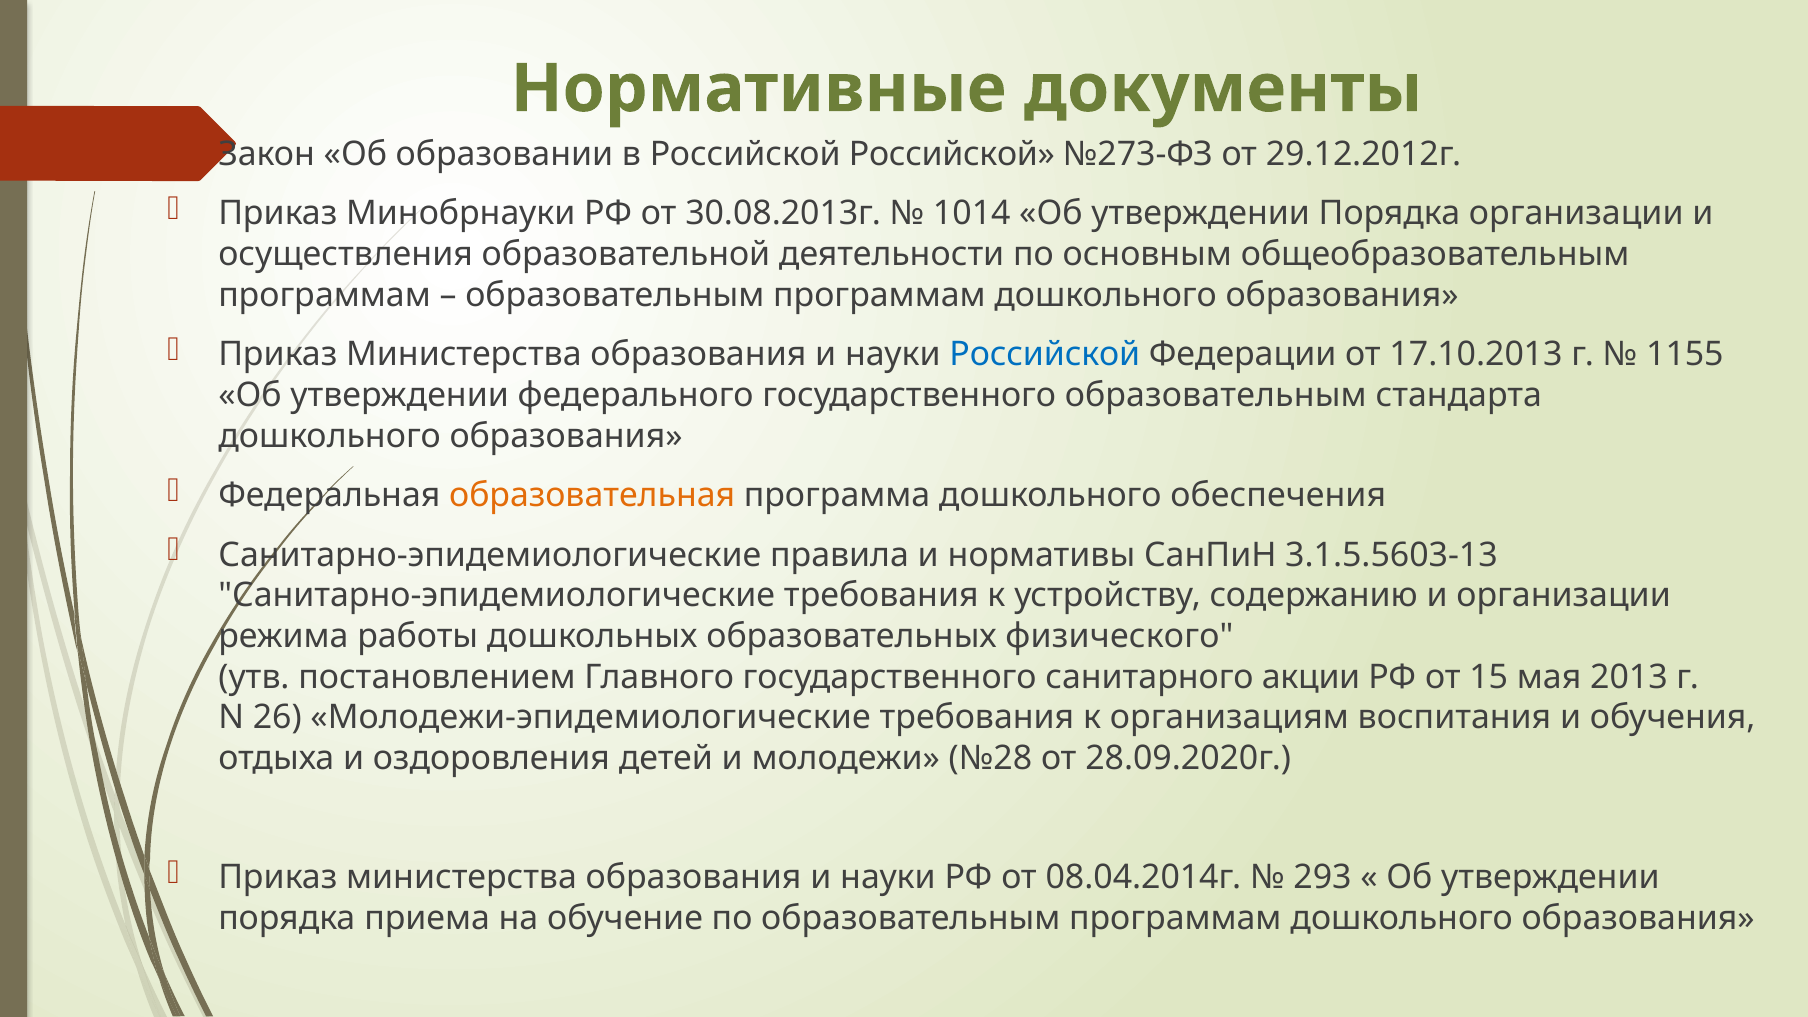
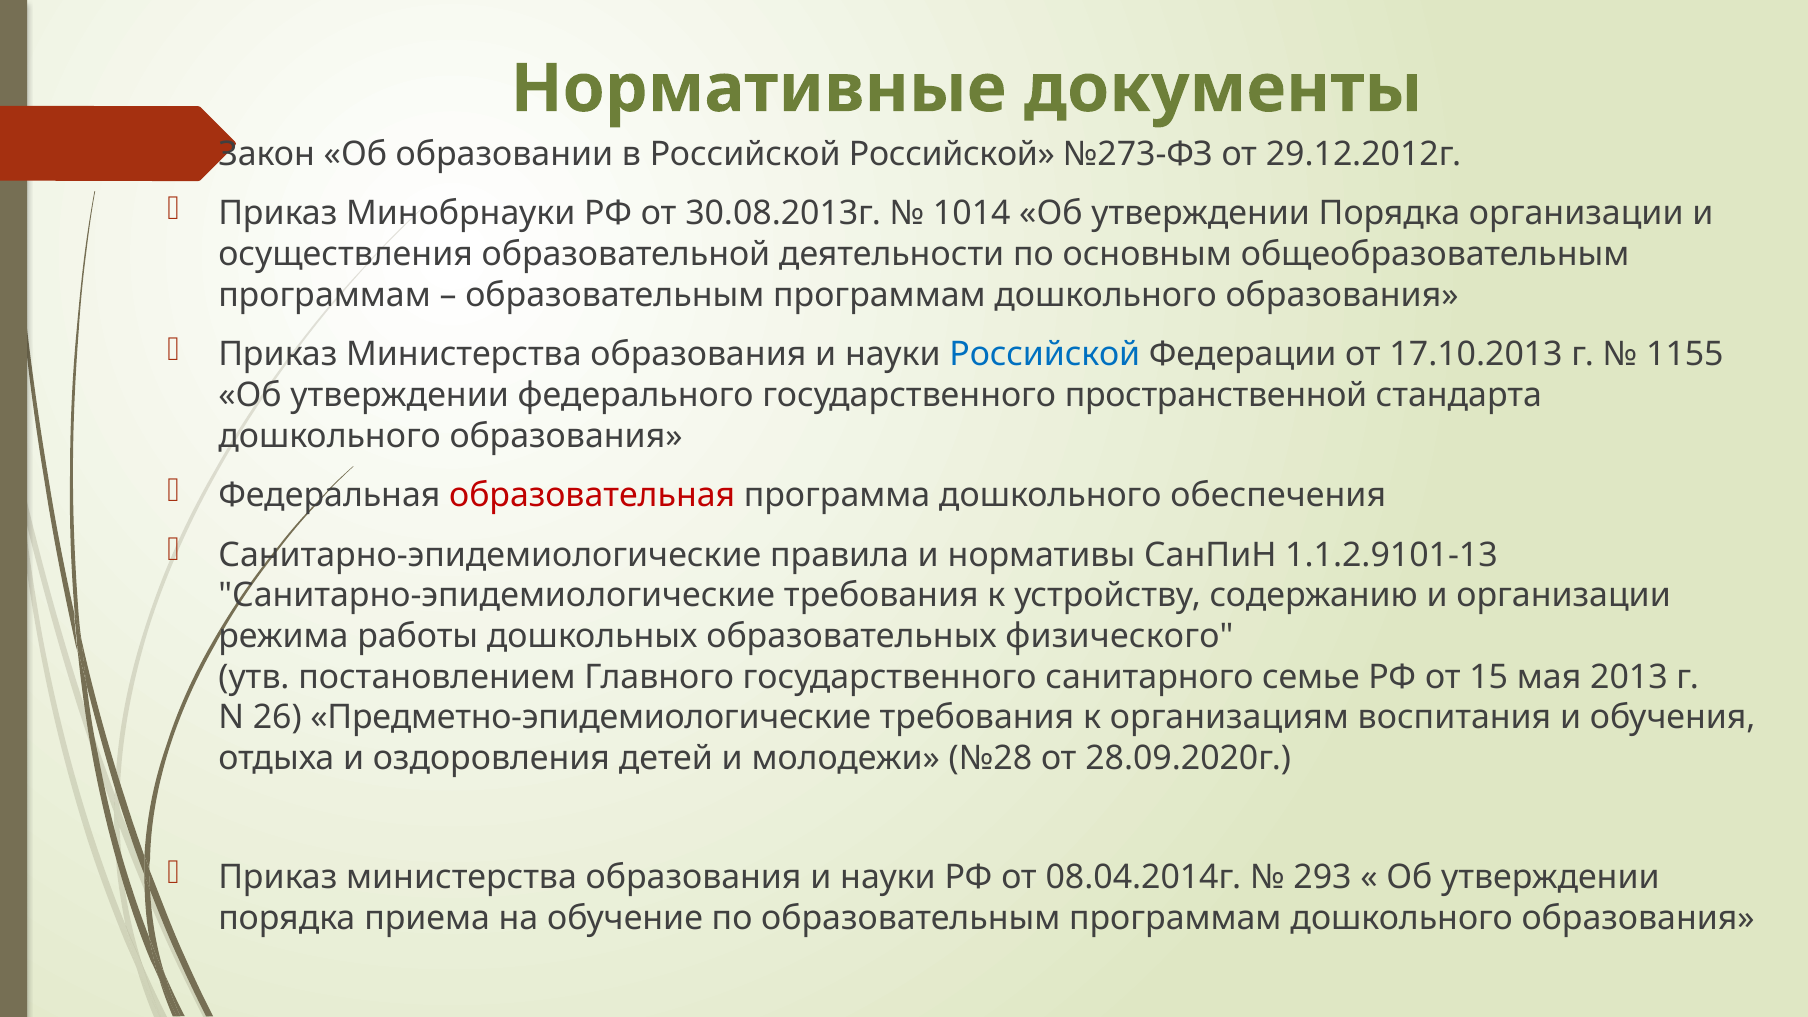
государственного образовательным: образовательным -> пространственной (1216, 395)
образовательная colour: orange -> red (592, 495)
3.1.5.5603-13: 3.1.5.5603-13 -> 1.1.2.9101-13 (1391, 555)
акции: акции -> семье (1311, 677)
Молодежи-эпидемиологические: Молодежи-эпидемиологические -> Предметно-эпидемиологические (591, 718)
